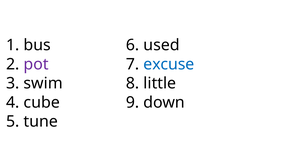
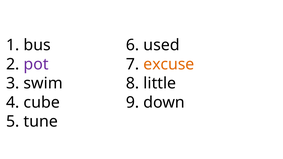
excuse colour: blue -> orange (169, 64)
